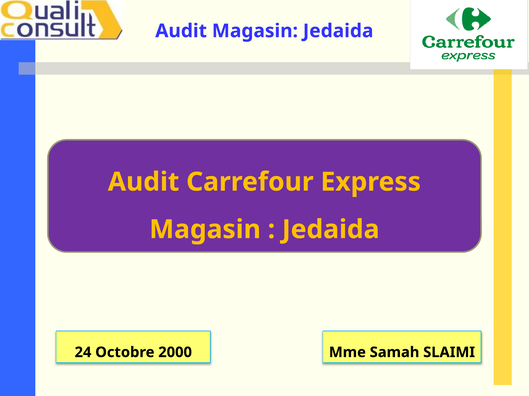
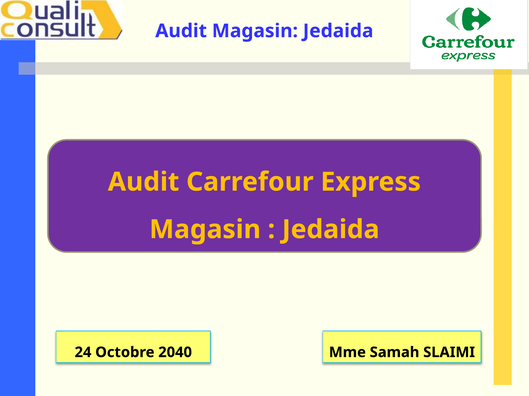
2000: 2000 -> 2040 (175, 353)
